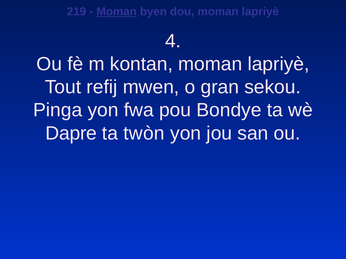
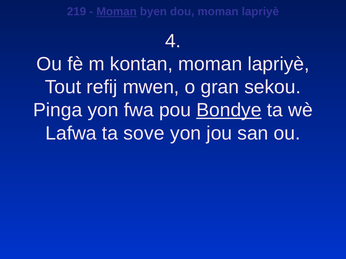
Bondye underline: none -> present (229, 110)
Dapre: Dapre -> Lafwa (71, 133)
twòn: twòn -> sove (144, 133)
